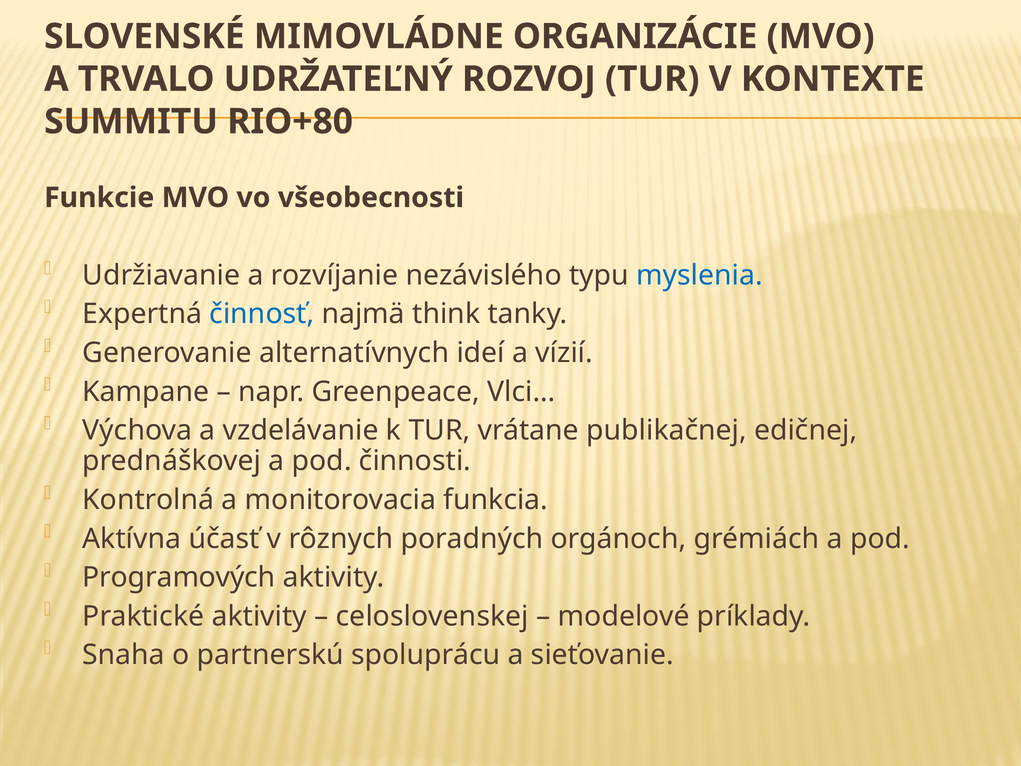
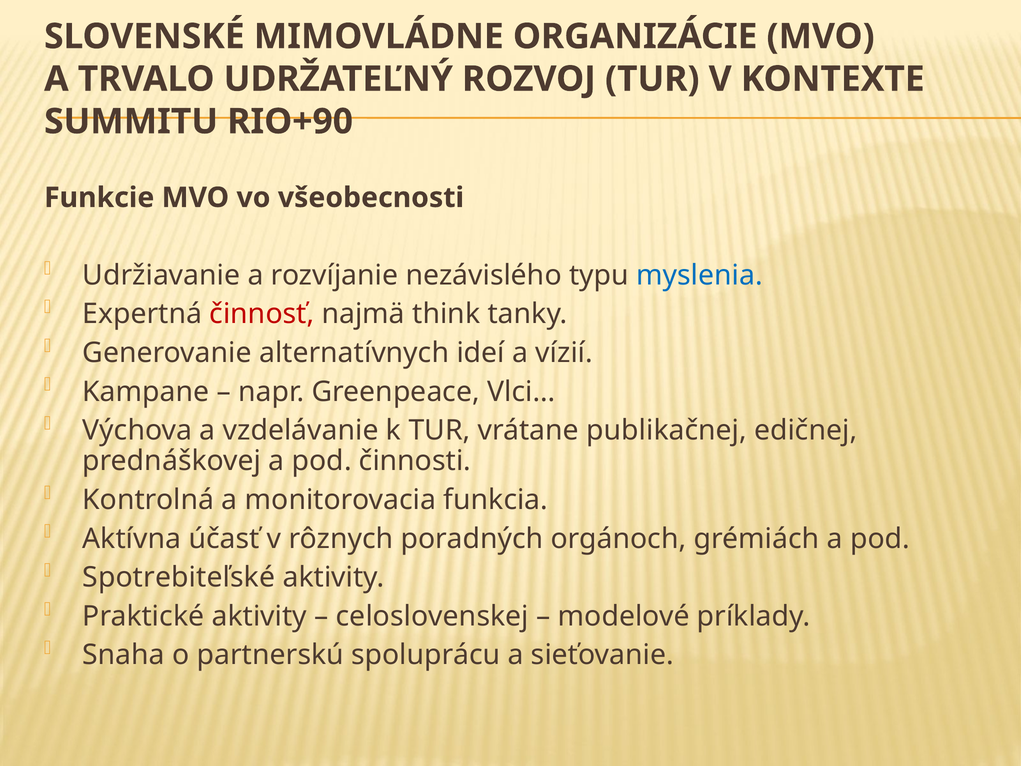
RIO+80: RIO+80 -> RIO+90 (290, 122)
činnosť colour: blue -> red (262, 314)
Programových: Programových -> Spotrebiteľské (179, 577)
